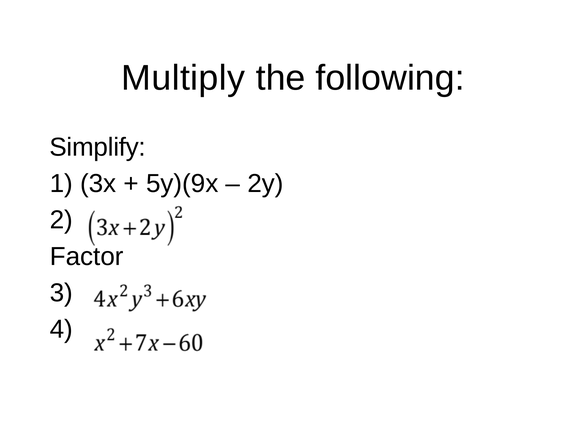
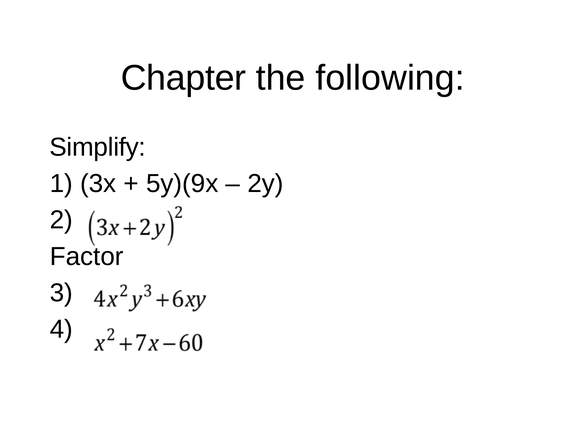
Multiply: Multiply -> Chapter (183, 78)
